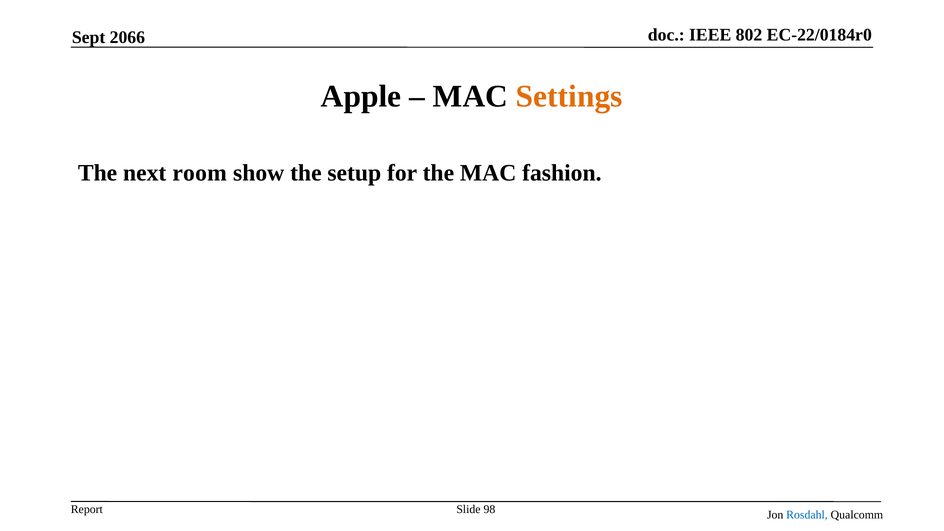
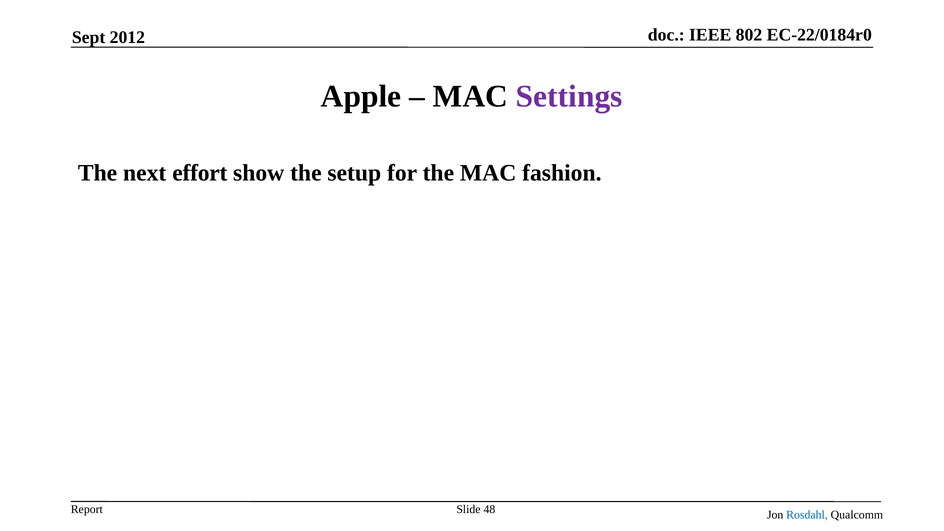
2066: 2066 -> 2012 (127, 38)
Settings colour: orange -> purple (569, 97)
room: room -> effort (200, 173)
98: 98 -> 48 (489, 509)
